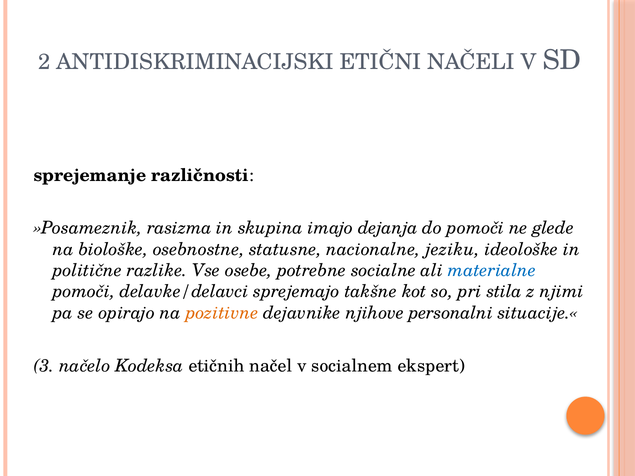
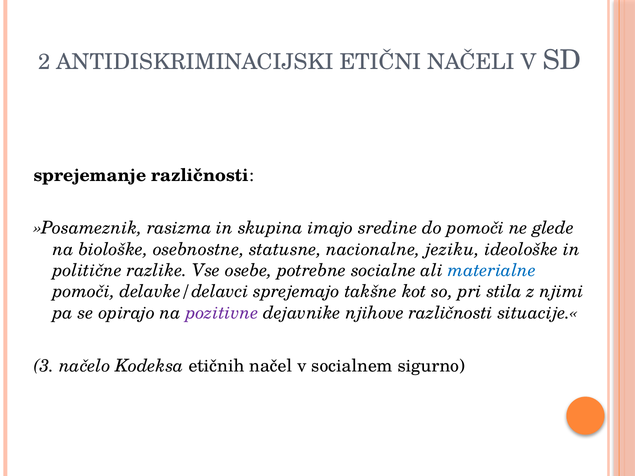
dejanja: dejanja -> sredine (388, 228)
pozitivne colour: orange -> purple (222, 313)
njihove personalni: personalni -> različnosti (451, 313)
ekspert: ekspert -> sigurno (431, 366)
